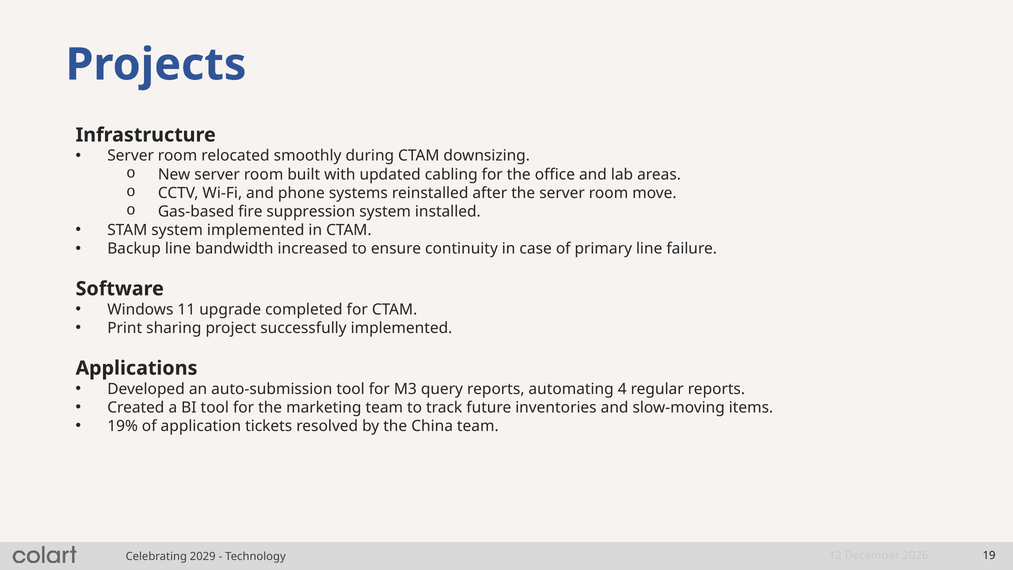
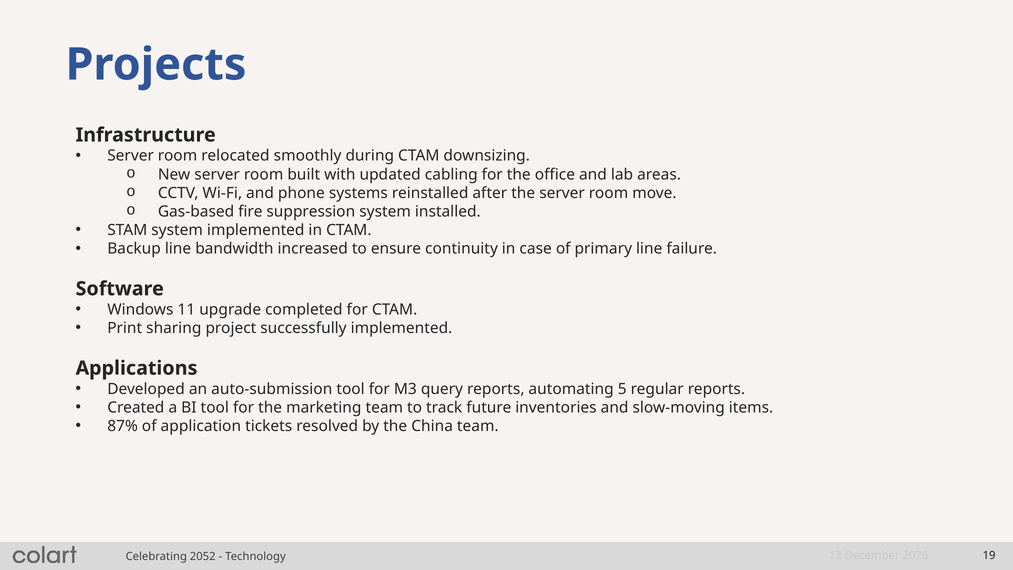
4: 4 -> 5 (622, 389)
19%: 19% -> 87% (123, 426)
2029: 2029 -> 2052 (203, 557)
